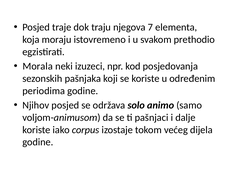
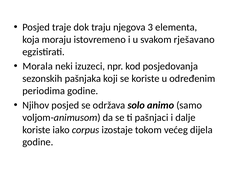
7: 7 -> 3 (150, 27)
prethodio: prethodio -> rješavano (194, 39)
